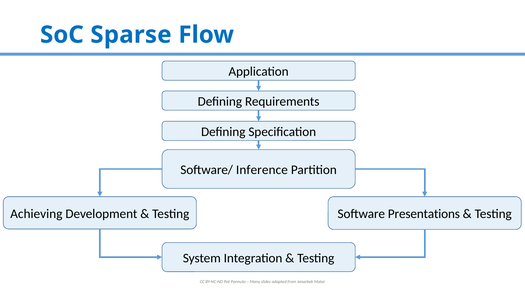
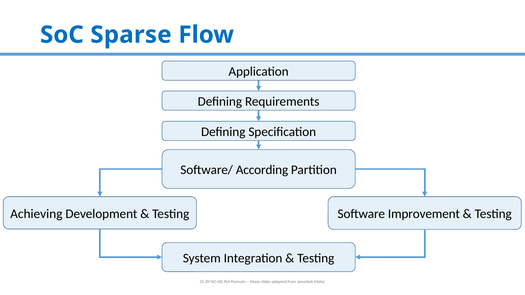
Inference: Inference -> According (262, 170)
Presentations: Presentations -> Improvement (424, 214)
